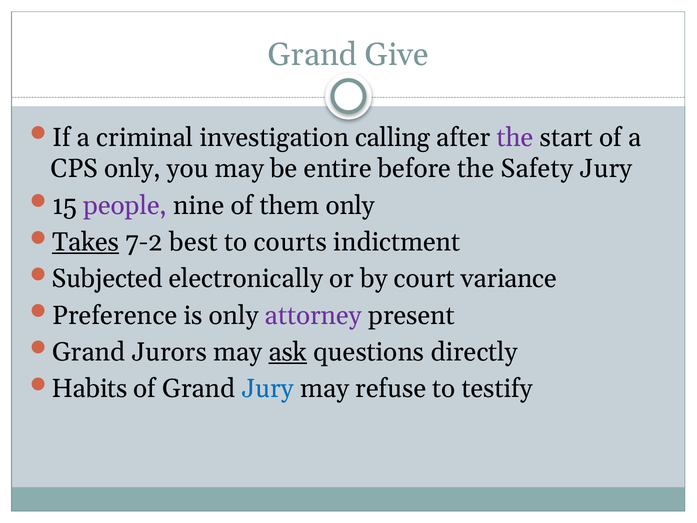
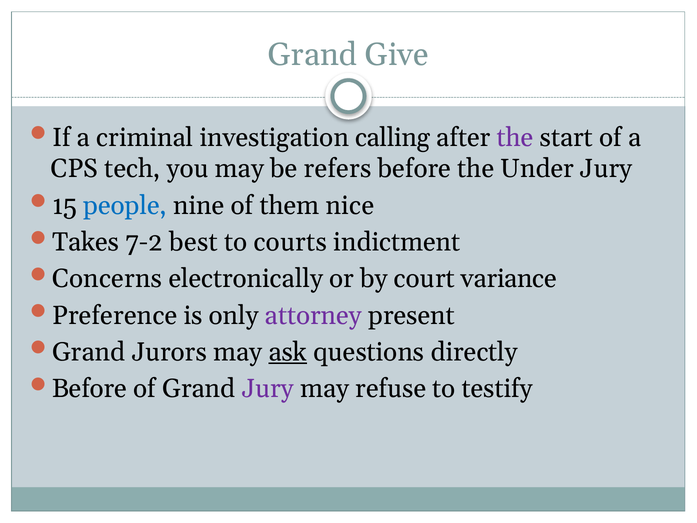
CPS only: only -> tech (132, 169)
entire: entire -> refers (338, 169)
Safety: Safety -> Under (537, 169)
people colour: purple -> blue (125, 205)
them only: only -> nice (350, 205)
Takes underline: present -> none (86, 242)
Subjected: Subjected -> Concerns (107, 279)
Habits: Habits -> Before (90, 389)
Jury colour: blue -> purple (268, 389)
